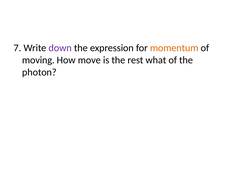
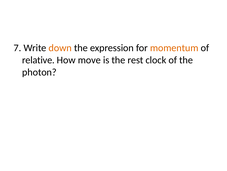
down colour: purple -> orange (60, 48)
moving: moving -> relative (38, 60)
what: what -> clock (156, 60)
